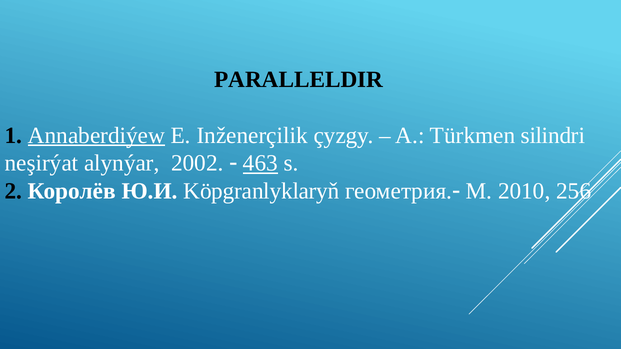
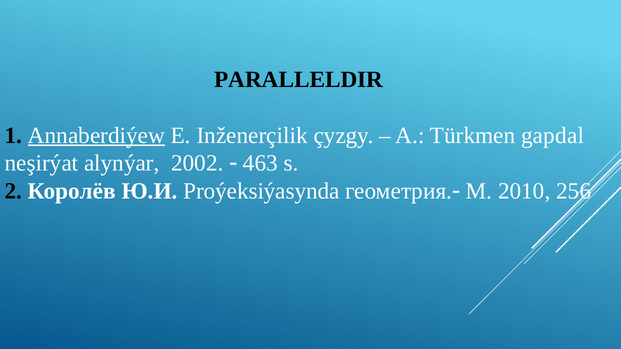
silindri: silindri -> gapdal (553, 135)
463 underline: present -> none (260, 163)
Köpgranlyklaryň: Köpgranlyklaryň -> Proýeksiýasynda (261, 191)
